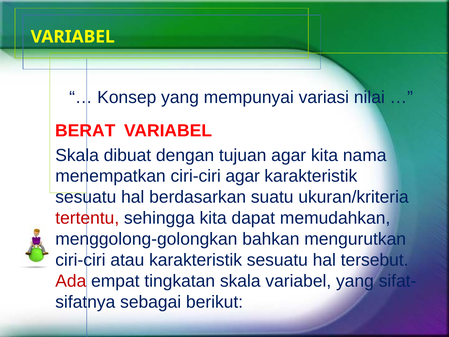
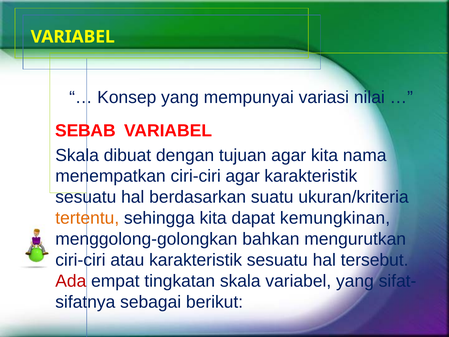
BERAT: BERAT -> SEBAB (85, 131)
tertentu colour: red -> orange (87, 218)
memudahkan: memudahkan -> kemungkinan (335, 218)
